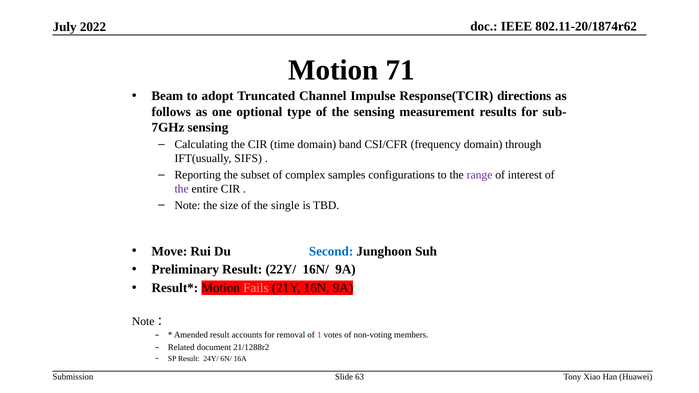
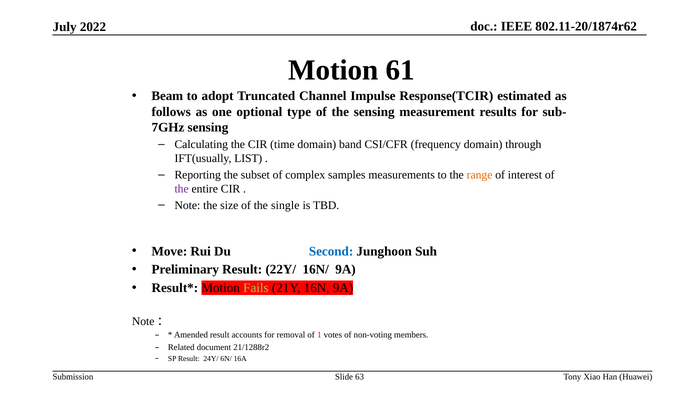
71: 71 -> 61 (400, 70)
directions: directions -> estimated (524, 96)
SIFS: SIFS -> LIST (248, 159)
configurations: configurations -> measurements (402, 175)
range colour: purple -> orange (480, 175)
Fails colour: pink -> light green (256, 288)
